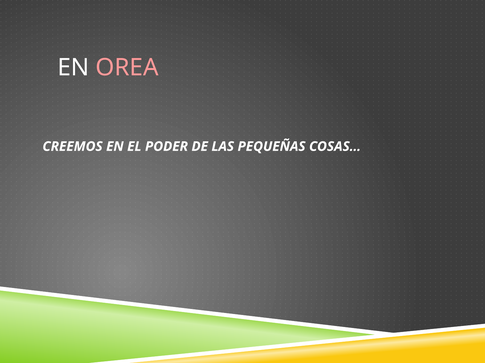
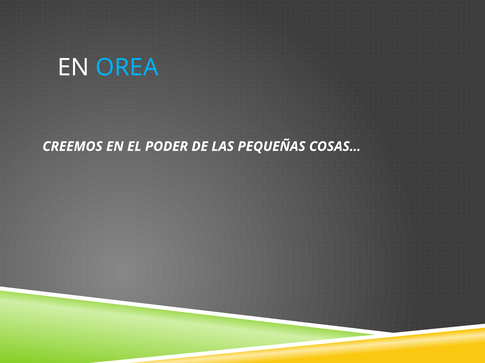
OREA colour: pink -> light blue (127, 68)
